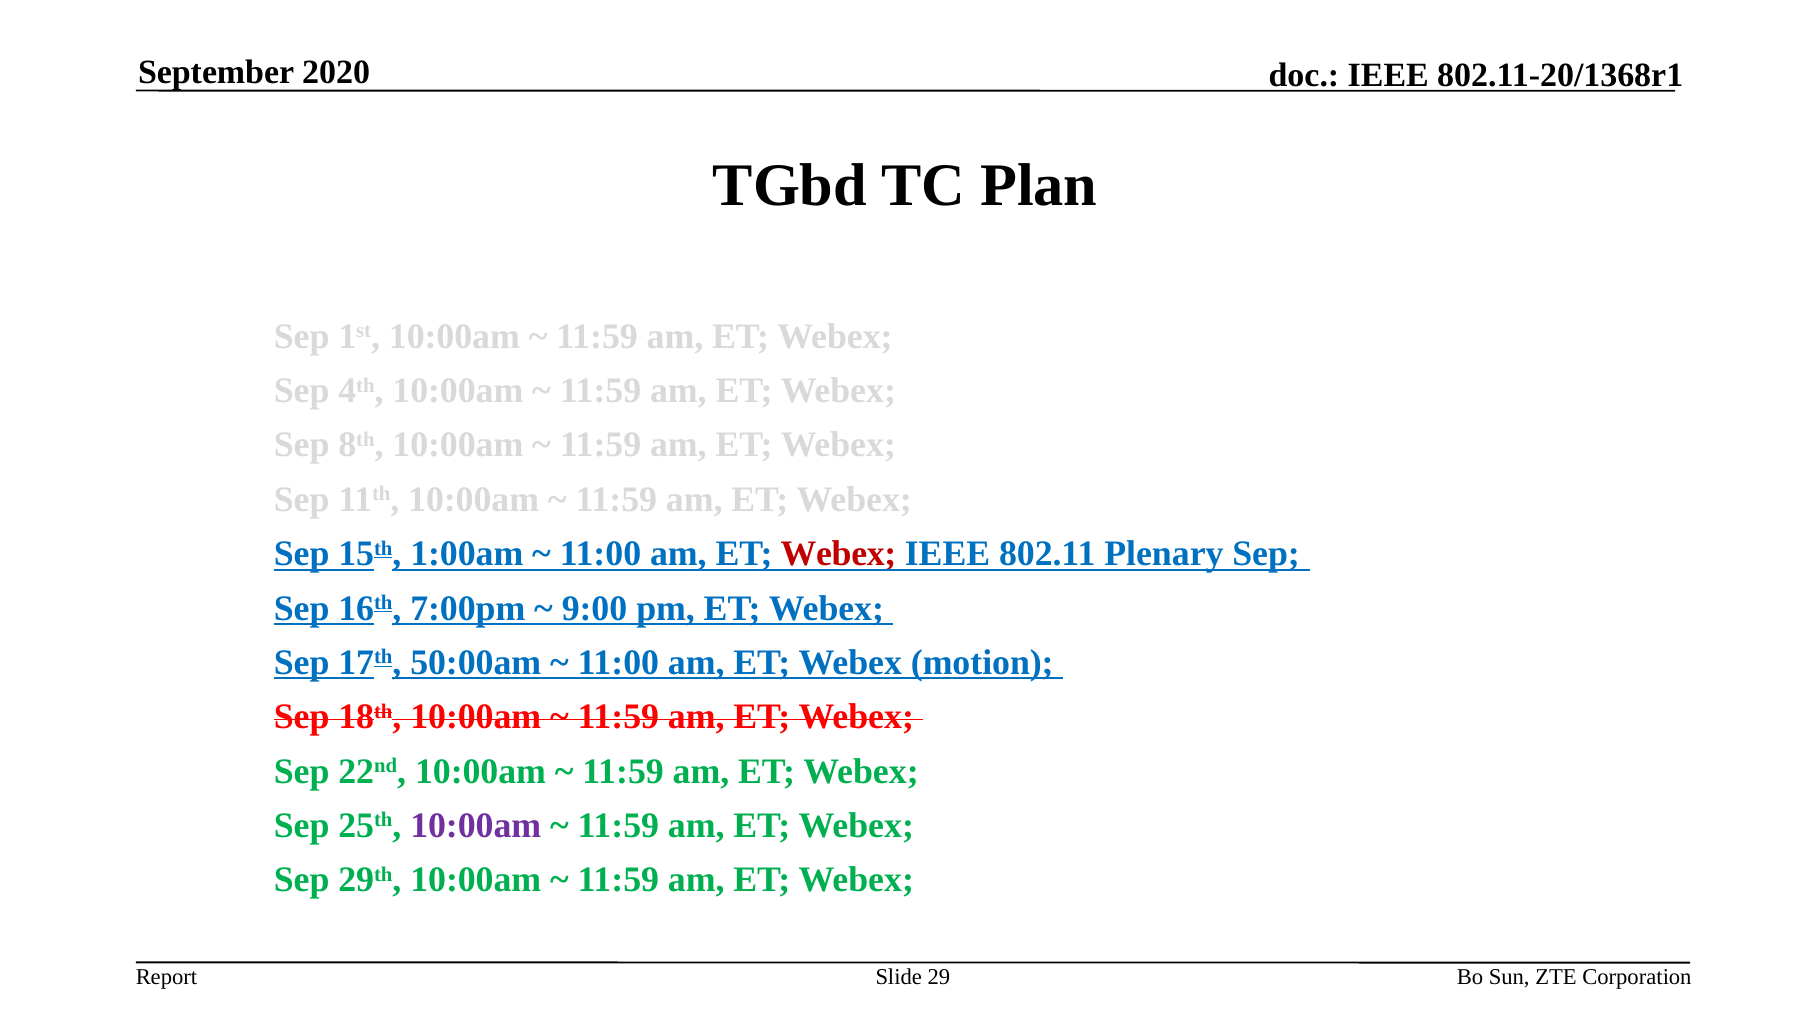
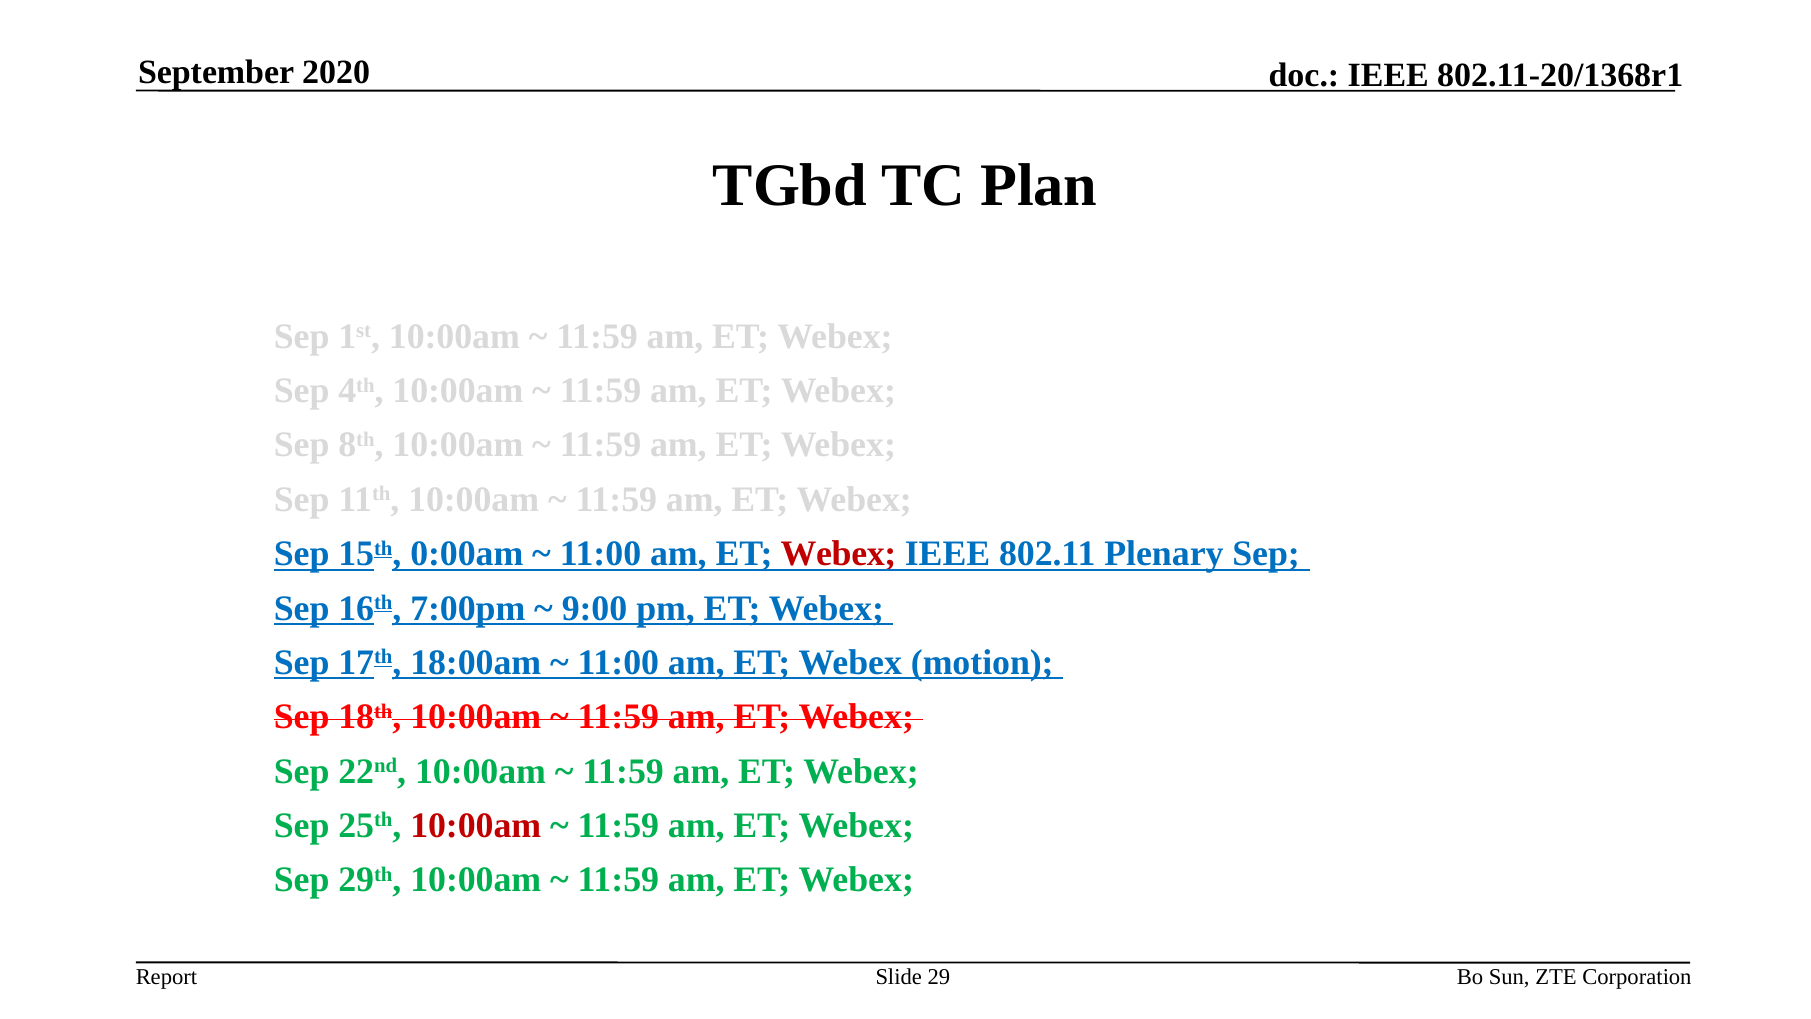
1:00am: 1:00am -> 0:00am (467, 554)
50:00am: 50:00am -> 18:00am (476, 662)
10:00am colour: purple -> red (476, 825)
